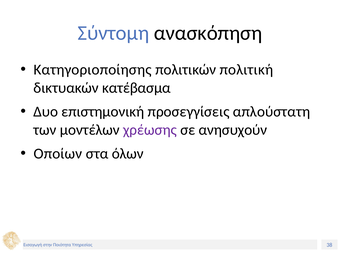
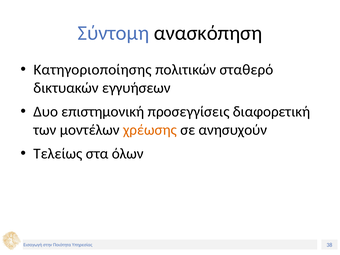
πολιτική: πολιτική -> σταθερό (246, 70)
κατέβασμα: κατέβασμα -> εγγυήσεων (136, 88)
απλούστατη: απλούστατη -> διαφορετική (272, 112)
χρέωσης colour: purple -> orange (150, 130)
Οποίων: Οποίων -> Τελείως (58, 154)
